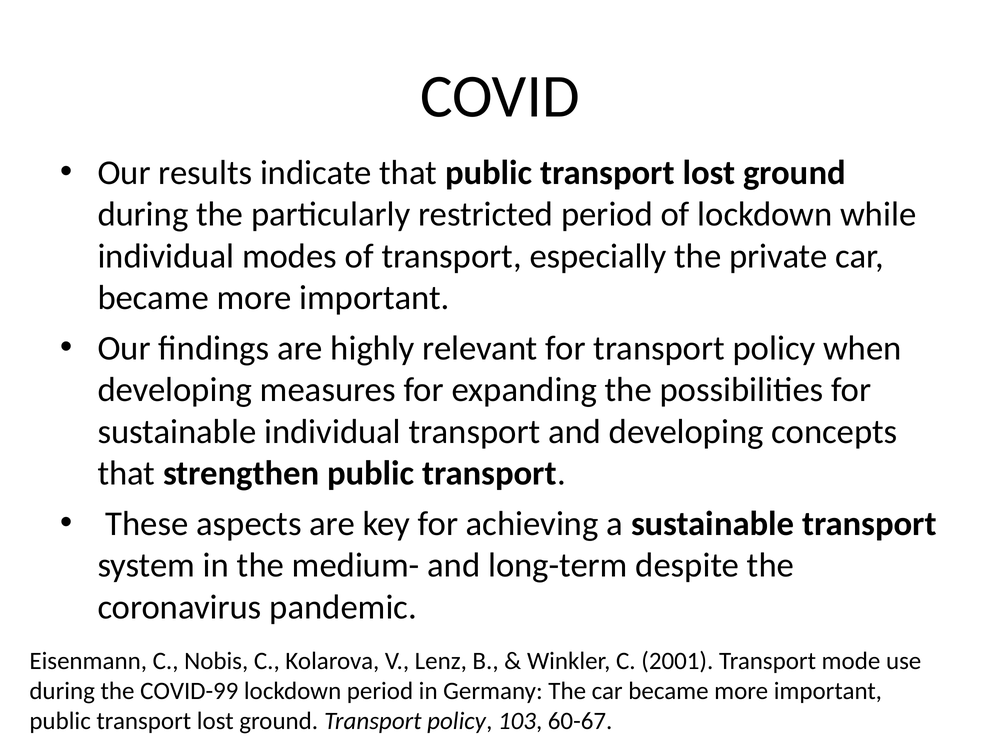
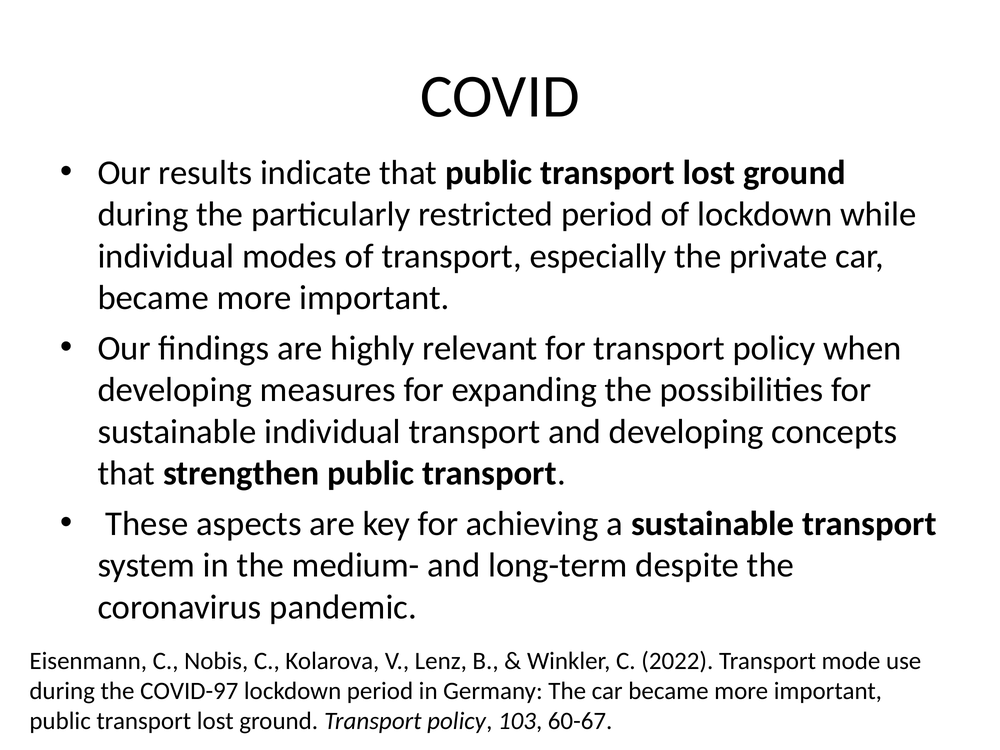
2001: 2001 -> 2022 (677, 661)
COVID-99: COVID-99 -> COVID-97 (189, 691)
